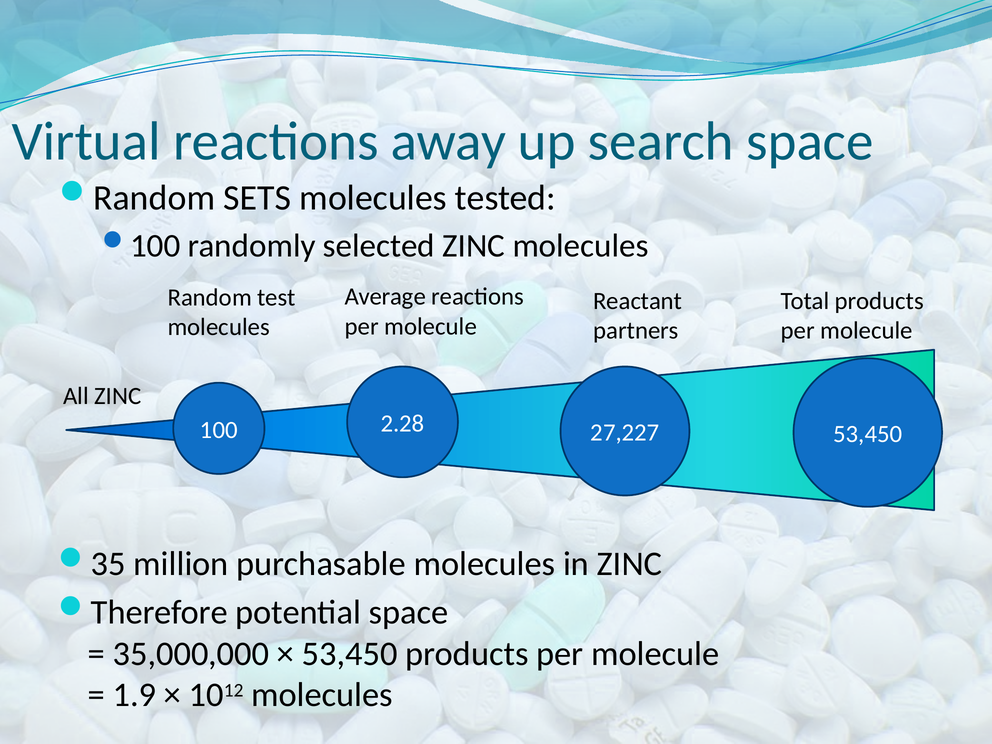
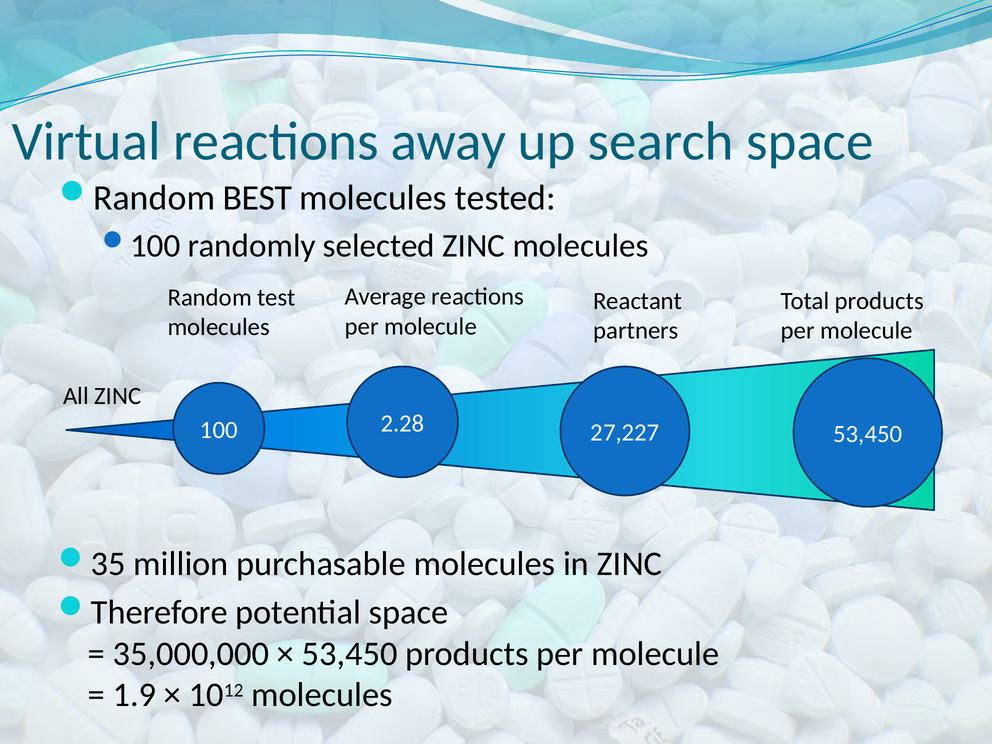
SETS: SETS -> BEST (257, 198)
